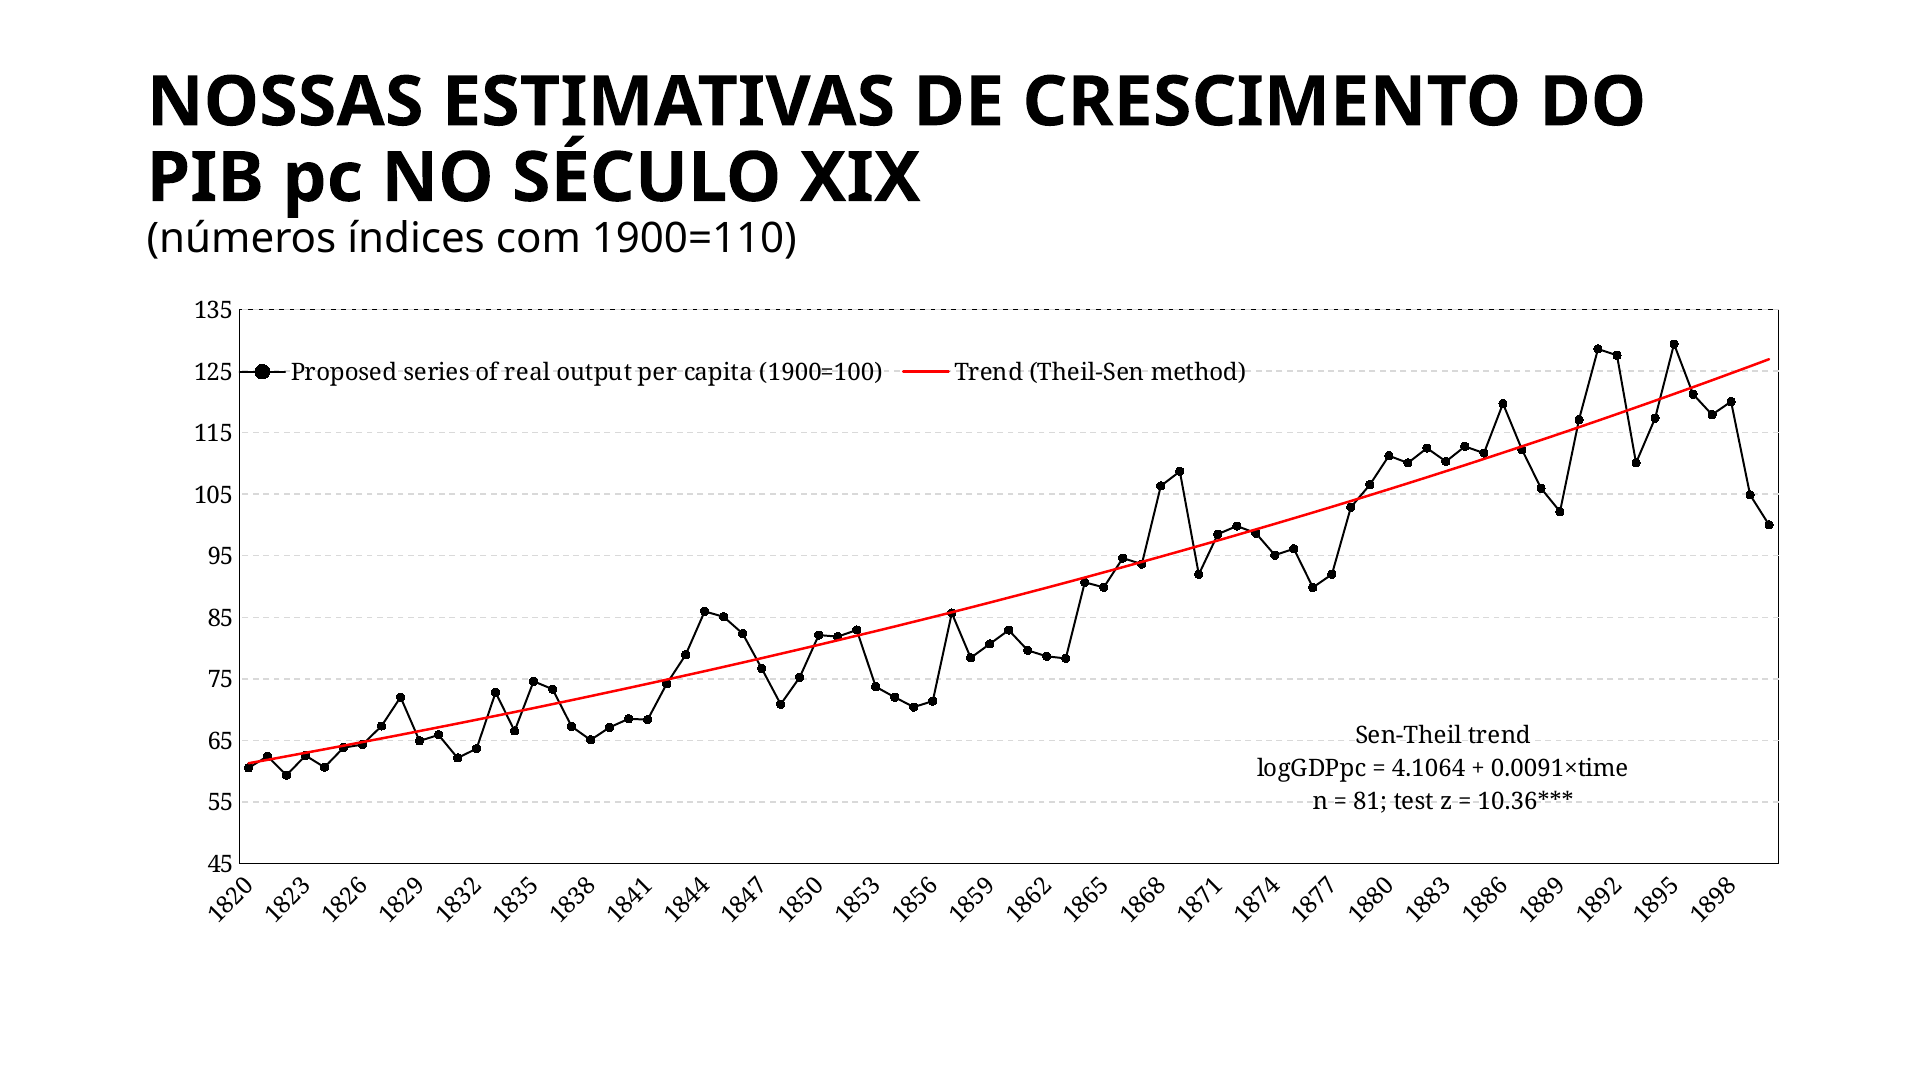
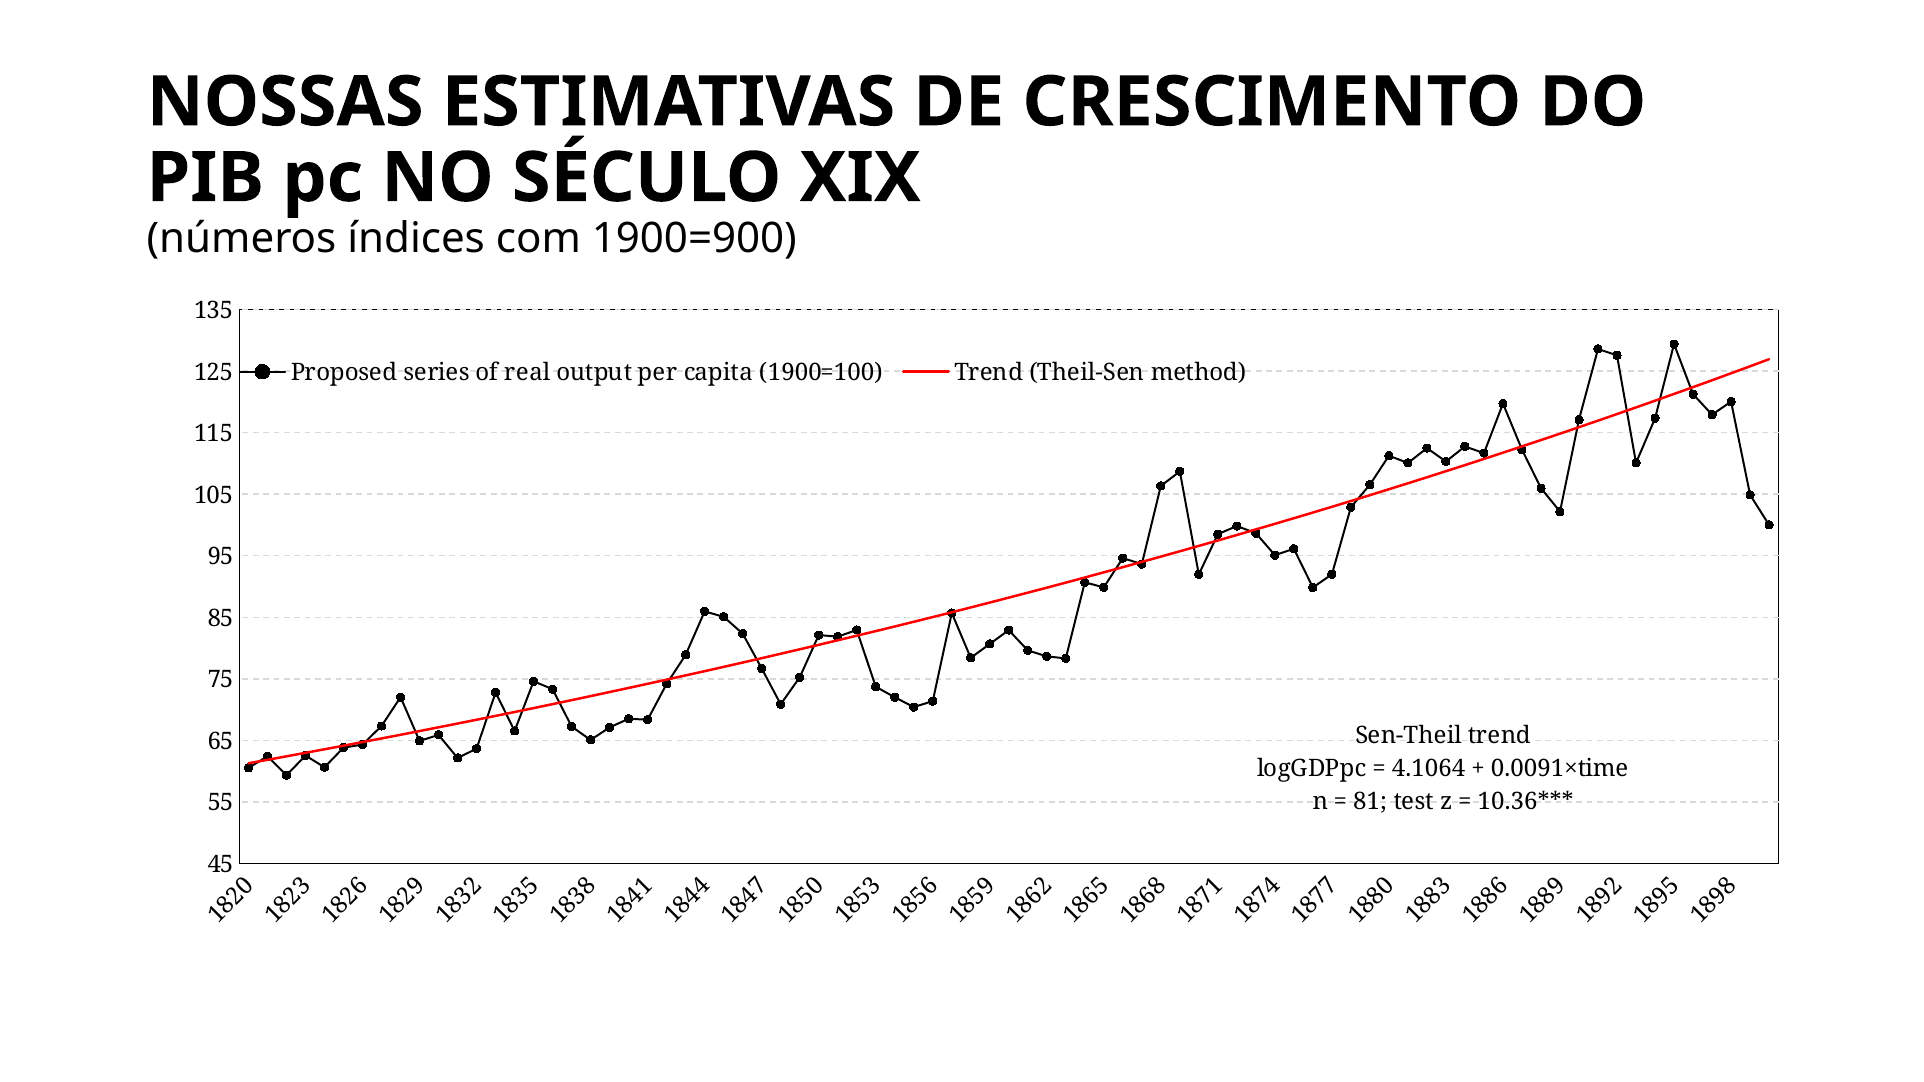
1900=110: 1900=110 -> 1900=900 (694, 239)
